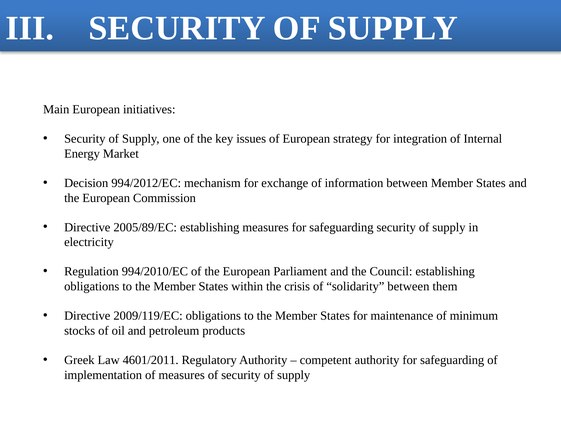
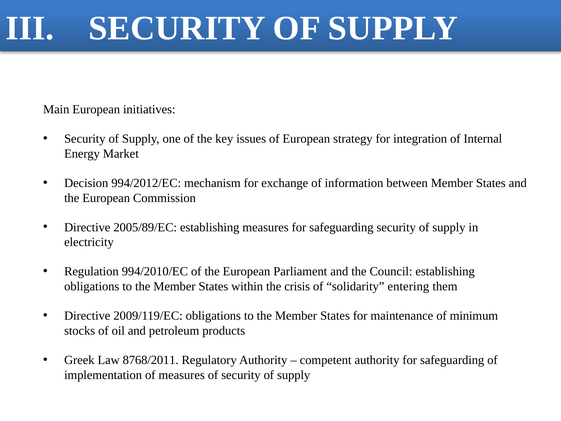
solidarity between: between -> entering (408, 286)
4601/2011: 4601/2011 -> 8768/2011 (151, 360)
